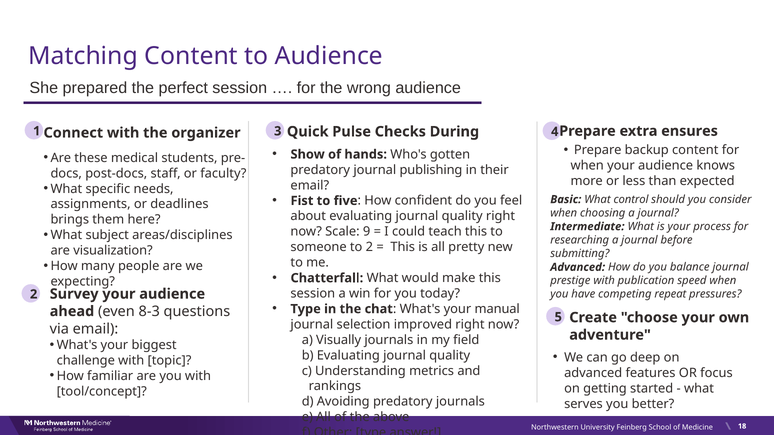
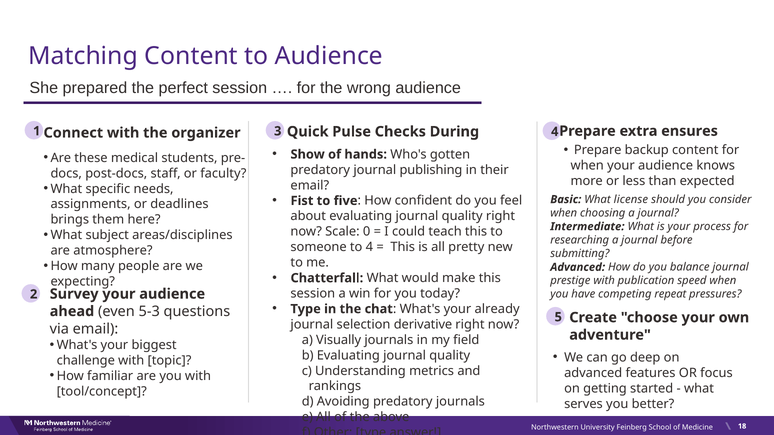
control: control -> license (631, 200)
9: 9 -> 0 (367, 232)
to 2: 2 -> 4 (369, 247)
visualization: visualization -> atmosphere (113, 251)
manual: manual -> already (497, 309)
8-3: 8-3 -> 5-3 (149, 312)
improved: improved -> derivative (423, 325)
